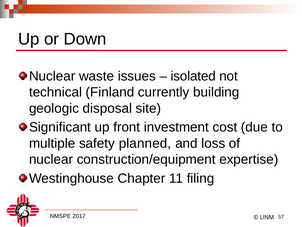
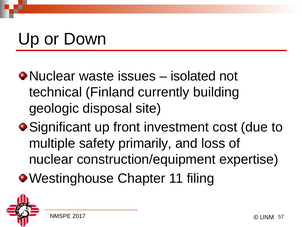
planned: planned -> primarily (145, 143)
